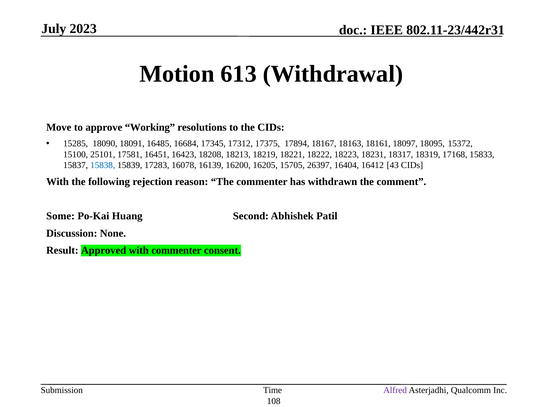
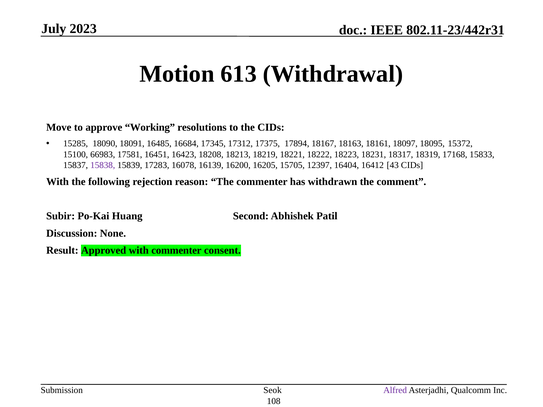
25101: 25101 -> 66983 (103, 155)
15838 colour: blue -> purple (103, 165)
26397: 26397 -> 12397 (319, 165)
Some: Some -> Subir (61, 216)
Time: Time -> Seok (273, 391)
